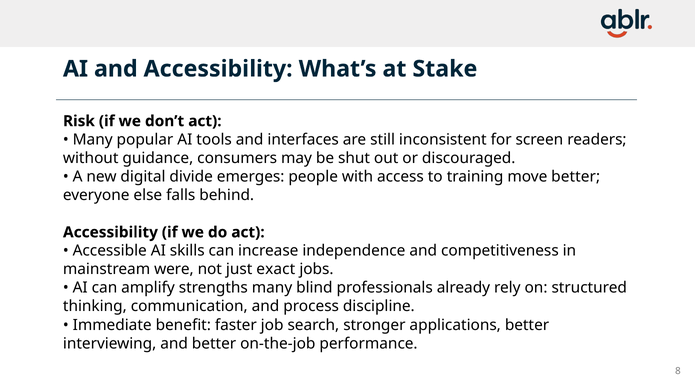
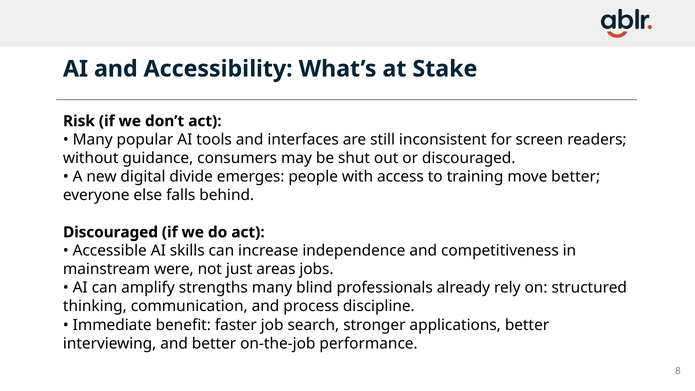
Accessibility: Accessibility -> Discouraged (110, 232)
exact: exact -> areas (276, 269)
